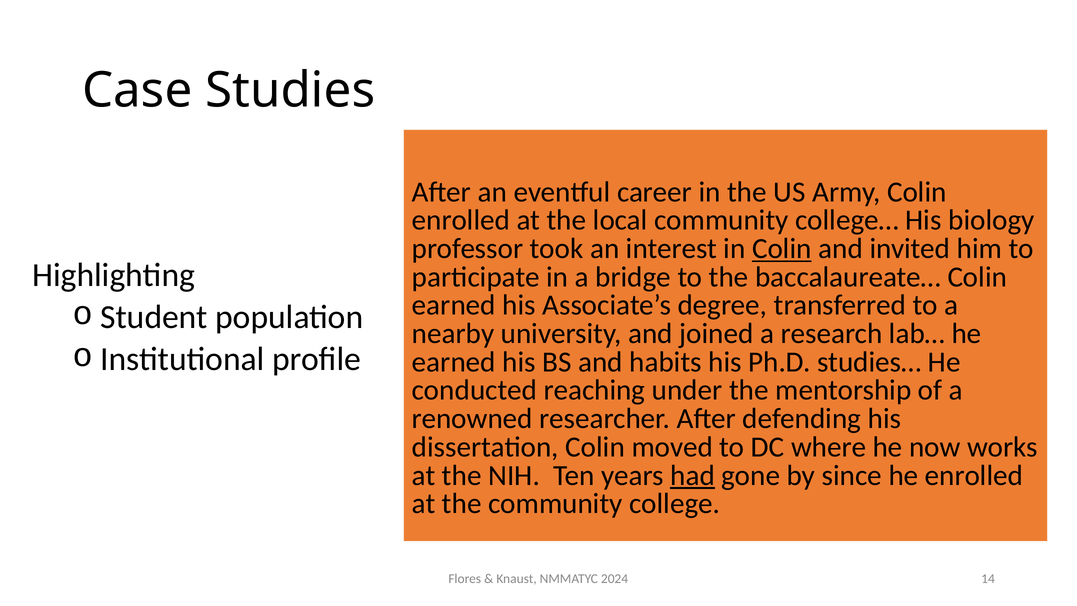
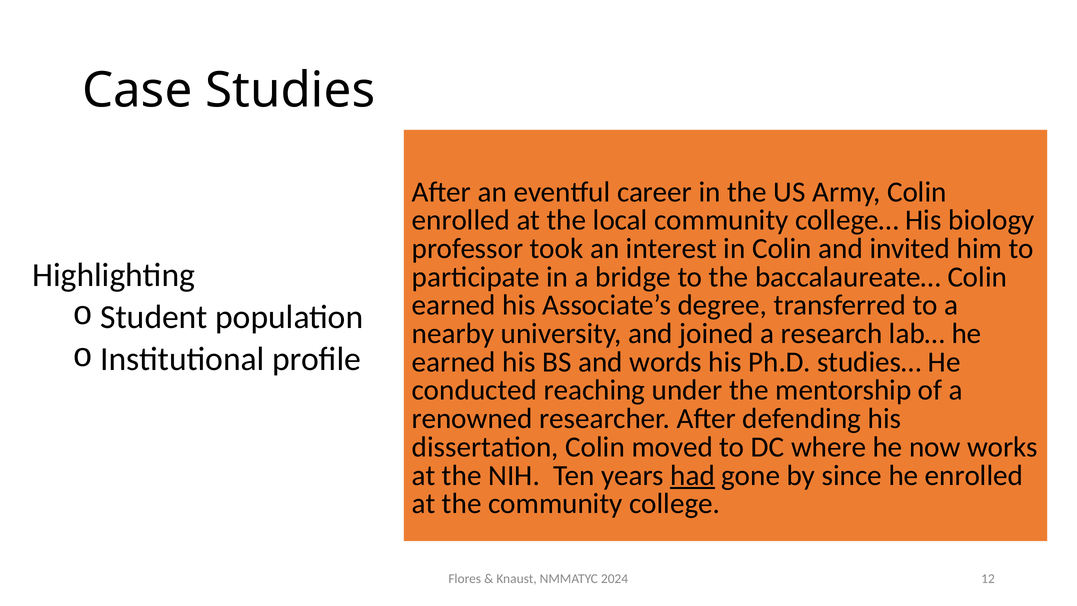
Colin underline: present -> none (782, 249)
habits: habits -> words (666, 362)
14: 14 -> 12 (988, 578)
